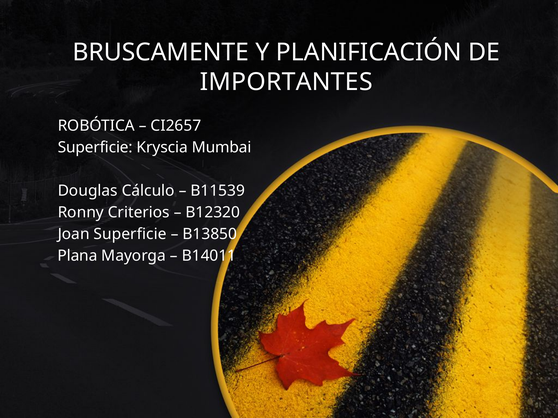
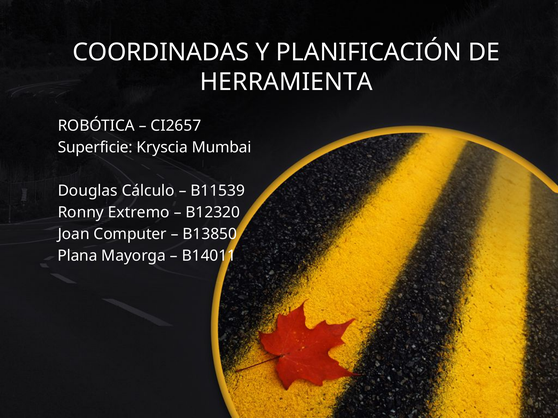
BRUSCAMENTE: BRUSCAMENTE -> COORDINADAS (161, 52)
IMPORTANTES: IMPORTANTES -> HERRAMIENTA (286, 82)
Criterios: Criterios -> Extremo (139, 213)
Joan Superficie: Superficie -> Computer (130, 234)
